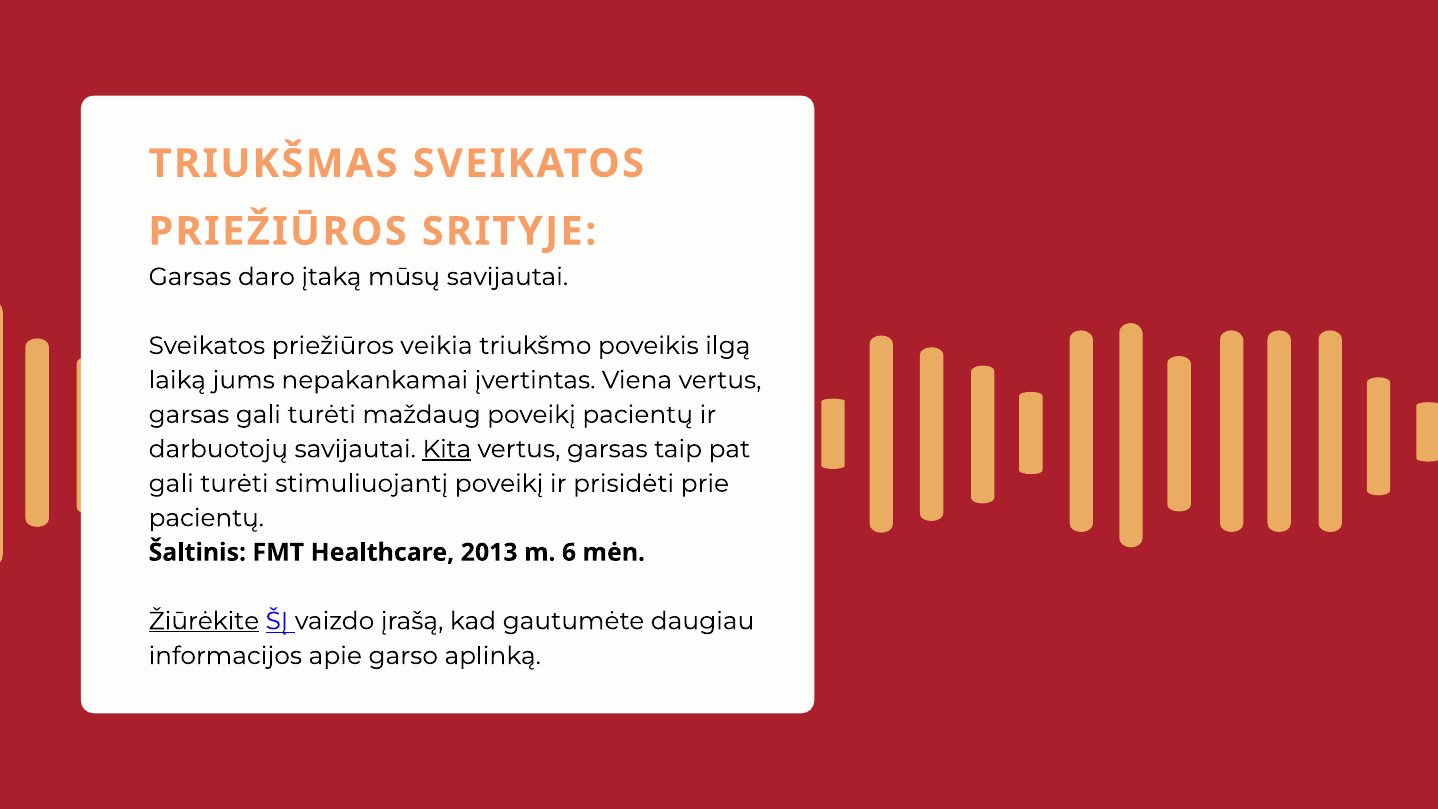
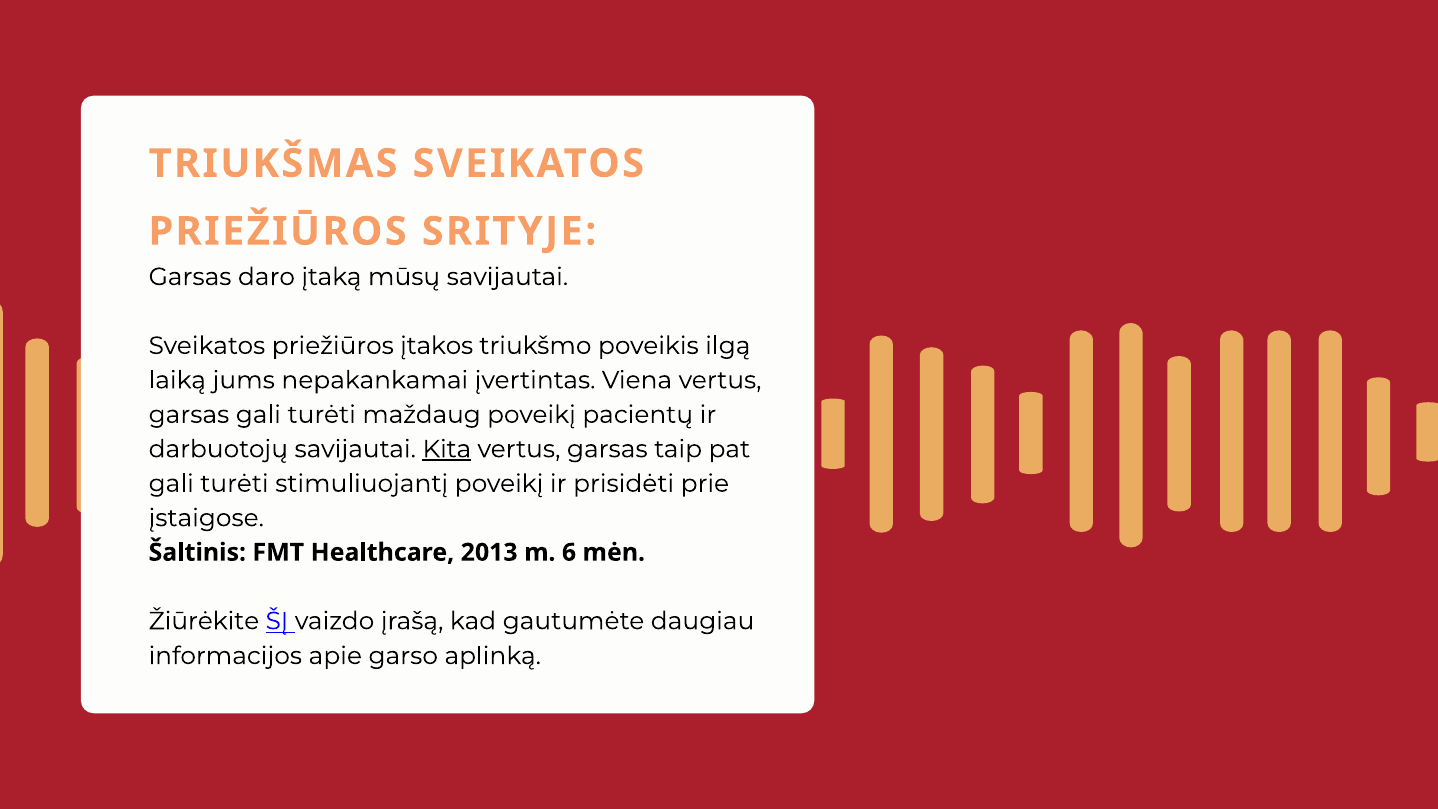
veikia: veikia -> įtakos (437, 346)
pacientų: pacientų -> įstaigose (206, 518)
Žiūrėkite underline: present -> none (204, 621)
